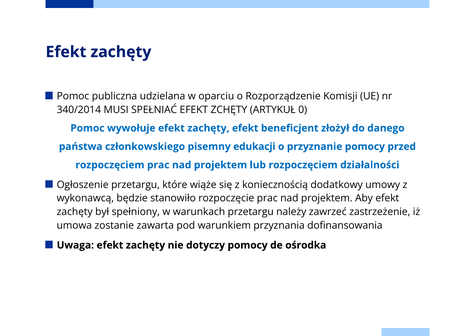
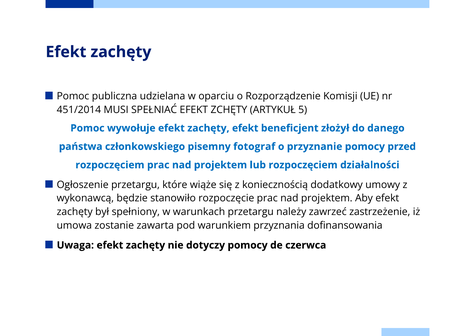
340/2014: 340/2014 -> 451/2014 (79, 110)
0: 0 -> 5 (303, 110)
edukacji: edukacji -> fotograf (254, 146)
ośrodka: ośrodka -> czerwca (306, 245)
